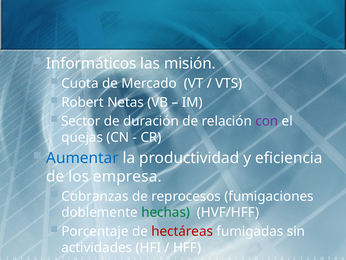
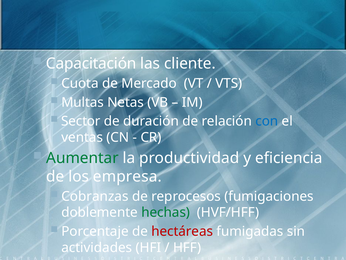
Informáticos: Informáticos -> Capacitación (91, 63)
misión: misión -> cliente (190, 63)
Robert: Robert -> Multas (83, 102)
con colour: purple -> blue (267, 121)
quejas: quejas -> ventas (82, 137)
Aumentar colour: blue -> green (82, 158)
